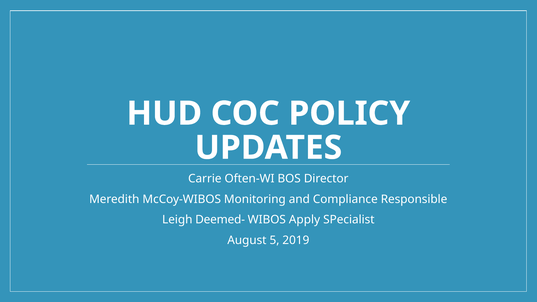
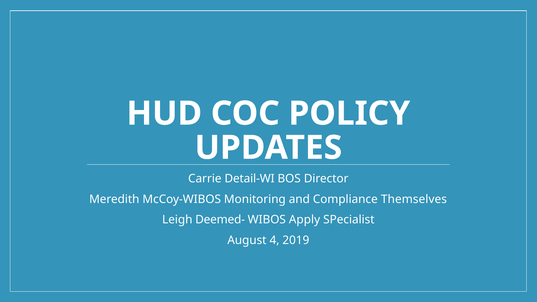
Often-WI: Often-WI -> Detail-WI (250, 179)
Responsible: Responsible -> Themselves (414, 199)
5: 5 -> 4 (274, 240)
